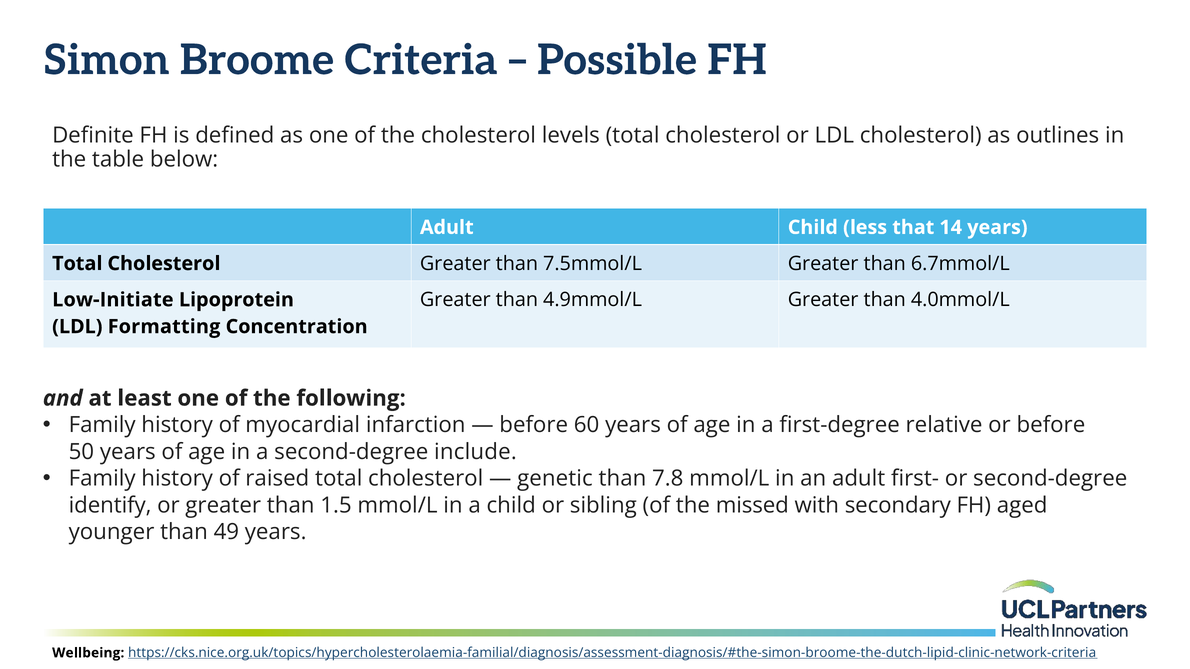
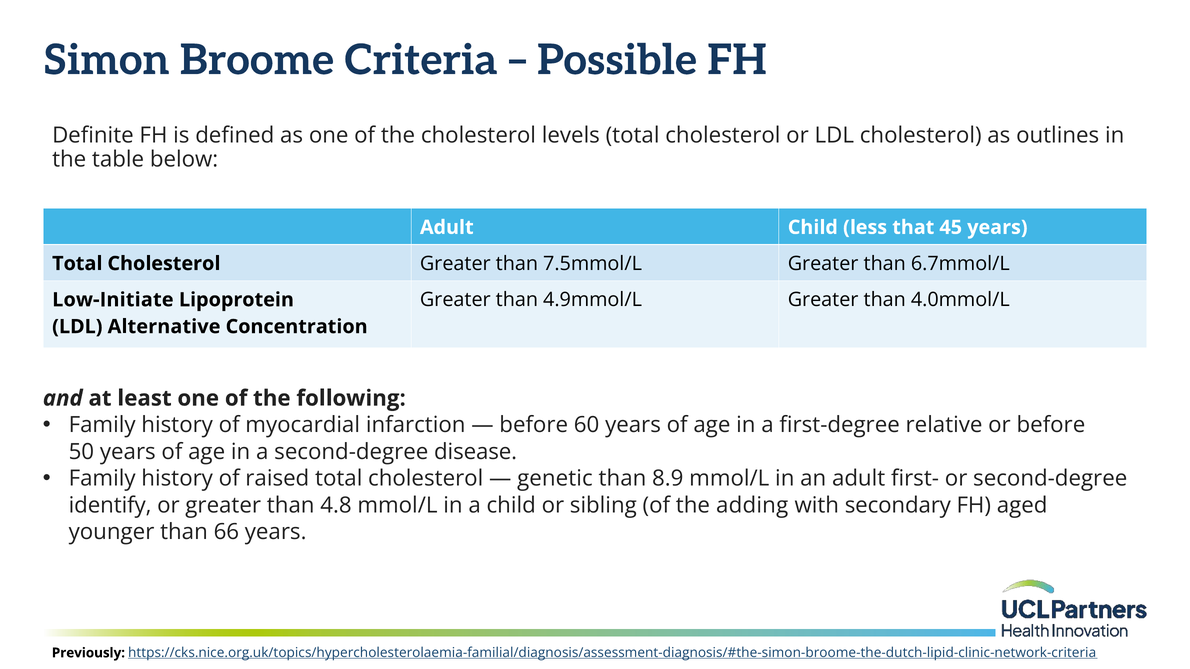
14: 14 -> 45 (951, 228)
Formatting: Formatting -> Alternative (164, 327)
include: include -> disease (476, 452)
7.8: 7.8 -> 8.9 (668, 479)
1.5: 1.5 -> 4.8 (336, 506)
missed: missed -> adding (752, 506)
49: 49 -> 66 (226, 532)
Wellbeing: Wellbeing -> Previously (88, 653)
